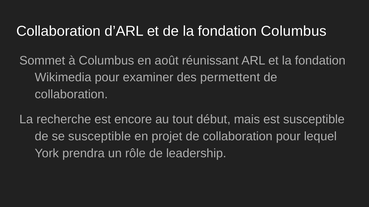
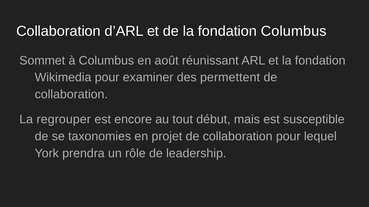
recherche: recherche -> regrouper (64, 120)
se susceptible: susceptible -> taxonomies (100, 137)
